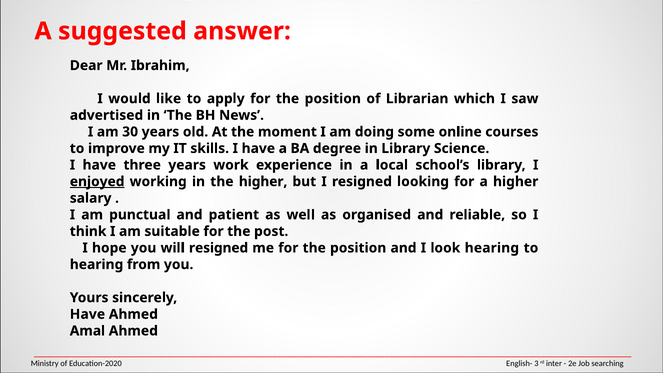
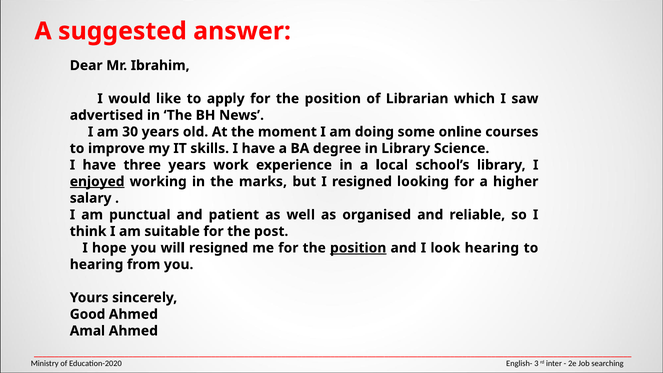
the higher: higher -> marks (263, 182)
position underline: none -> present (358, 248)
Have: Have -> Good (88, 314)
